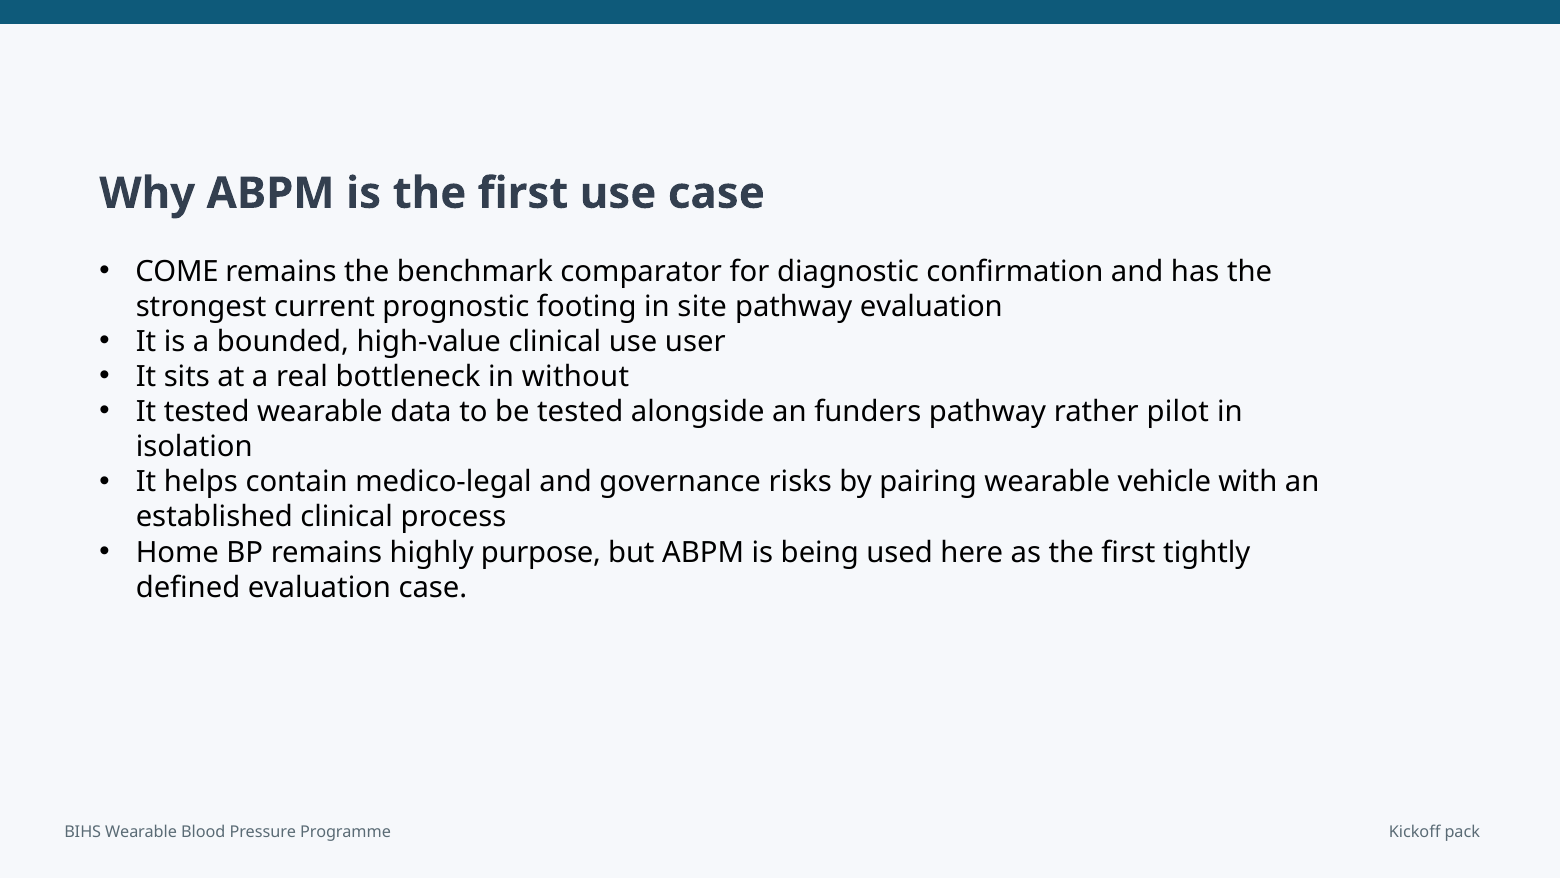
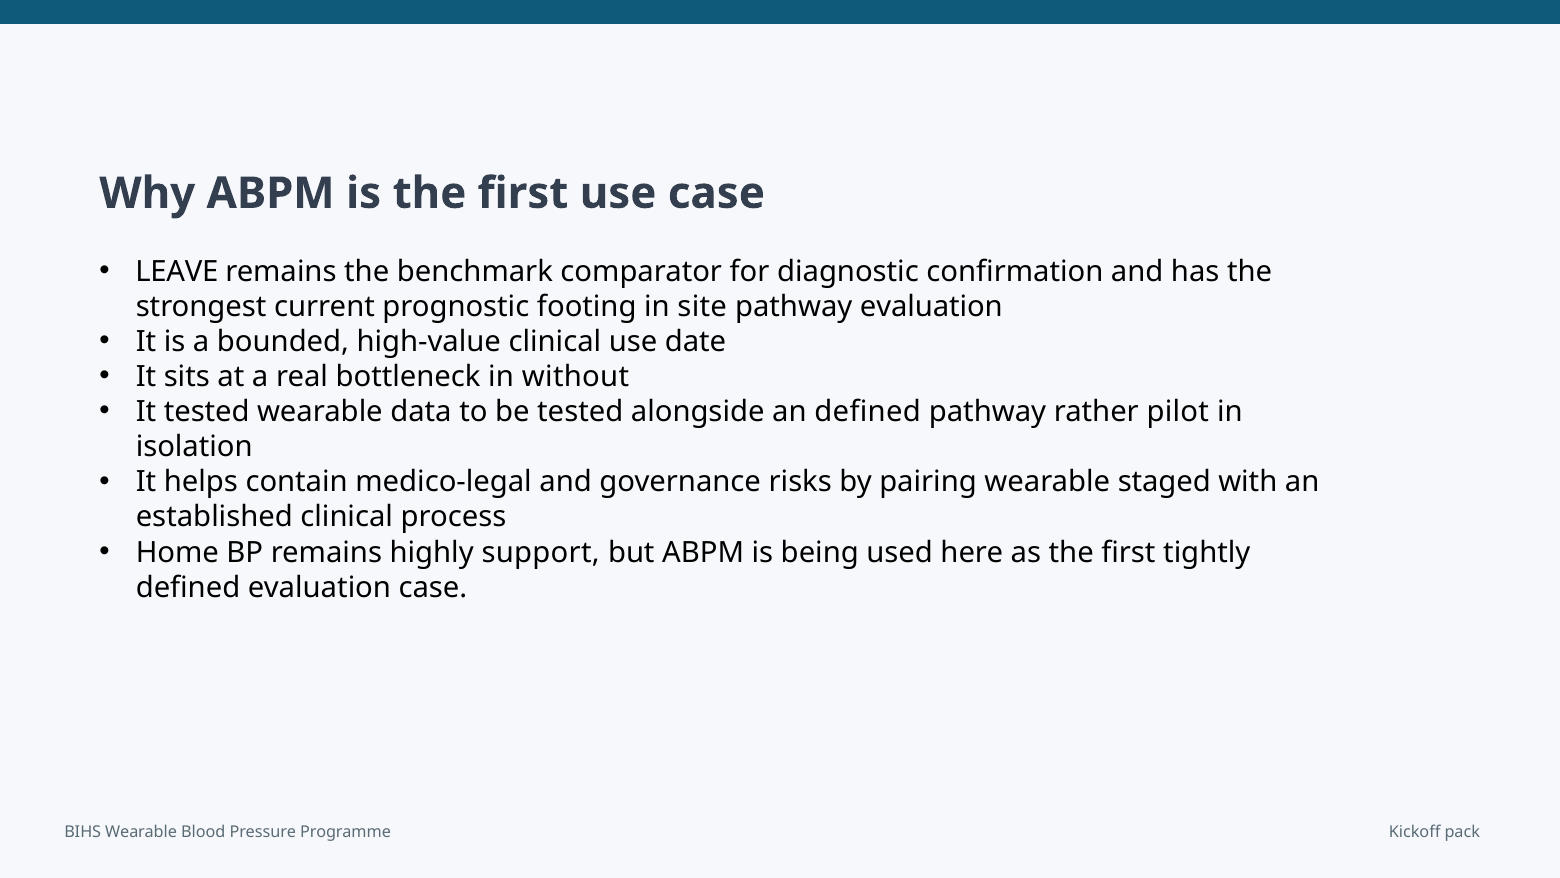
COME: COME -> LEAVE (177, 271)
user: user -> date (695, 341)
an funders: funders -> defined (868, 412)
vehicle: vehicle -> staged (1164, 482)
purpose: purpose -> support (541, 552)
